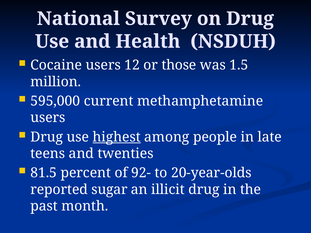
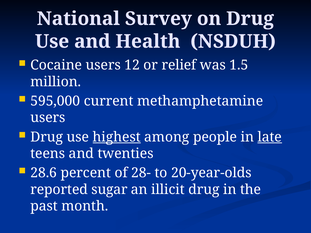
those: those -> relief (179, 65)
late underline: none -> present (270, 137)
81.5: 81.5 -> 28.6 (44, 173)
92-: 92- -> 28- (141, 173)
